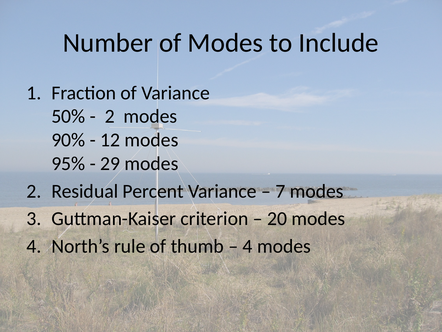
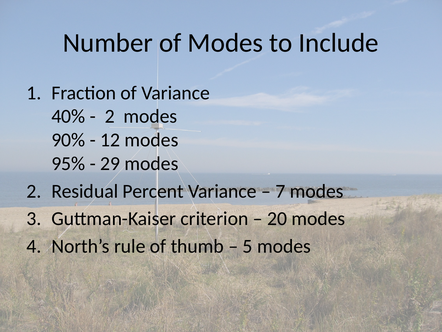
50%: 50% -> 40% (68, 116)
4: 4 -> 5 (248, 246)
